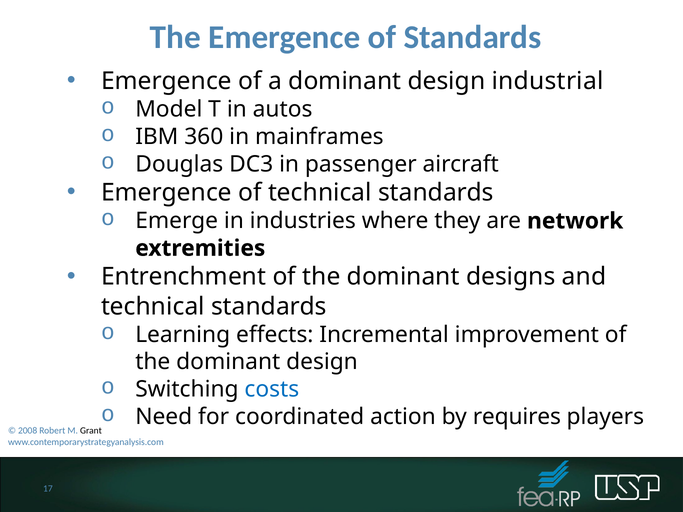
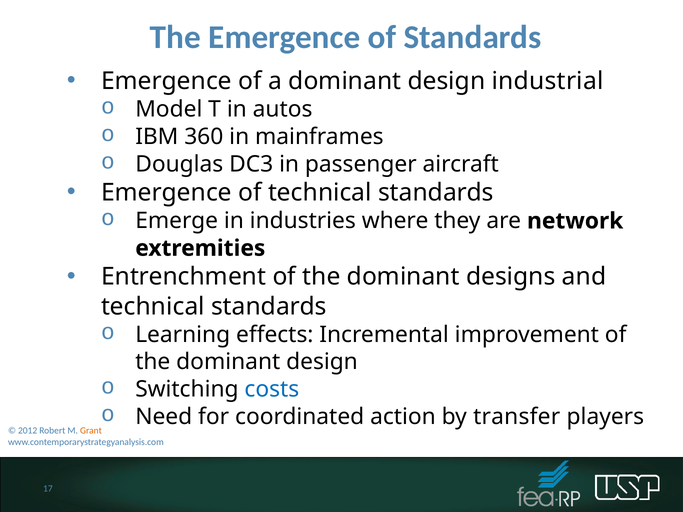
requires: requires -> transfer (517, 417)
2008: 2008 -> 2012 (28, 431)
Grant colour: black -> orange (91, 431)
